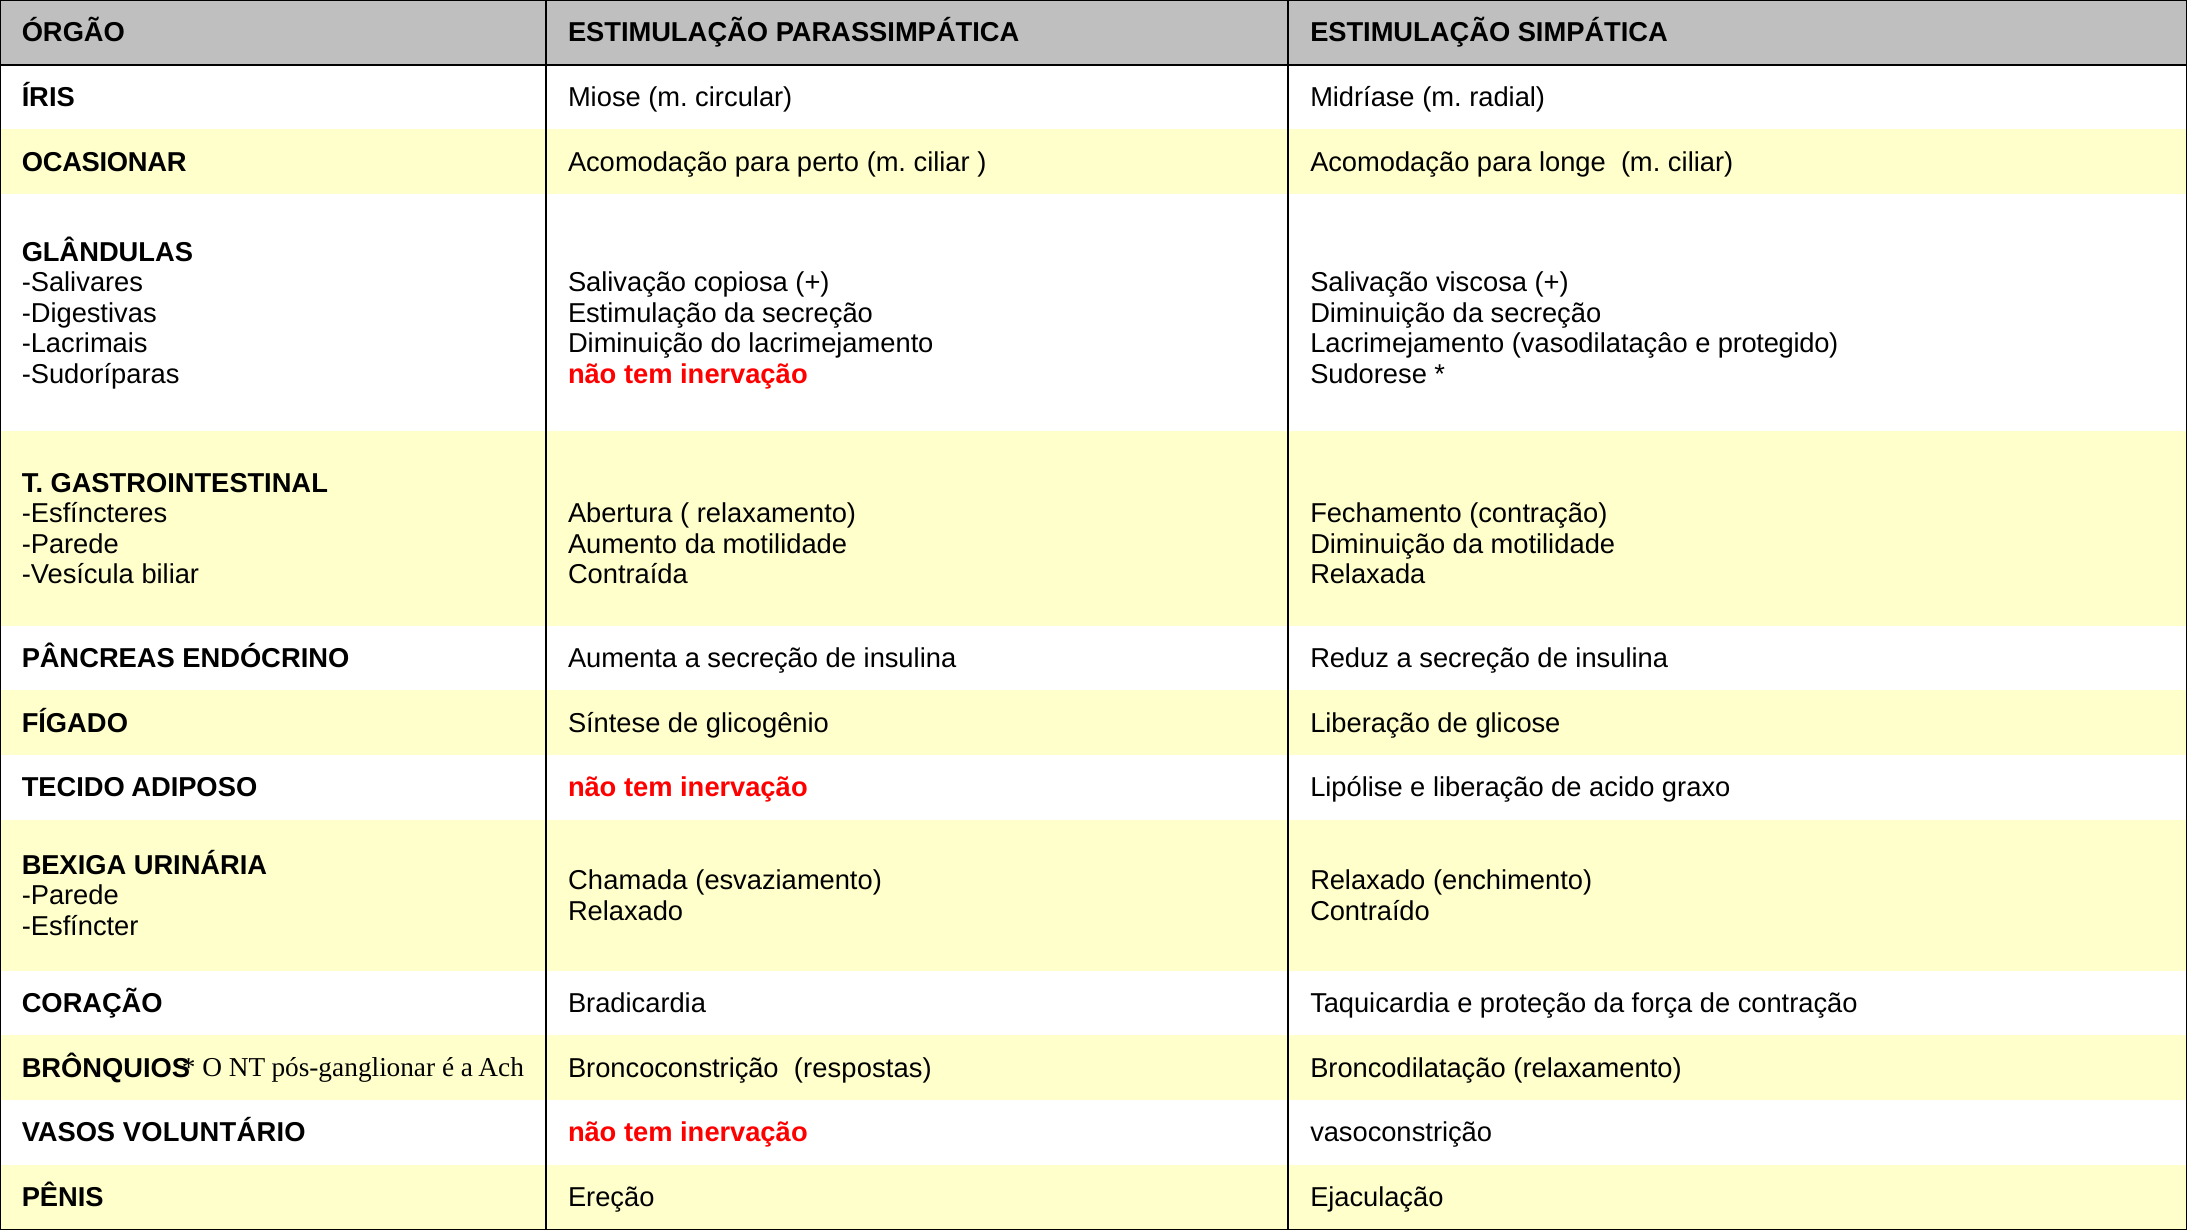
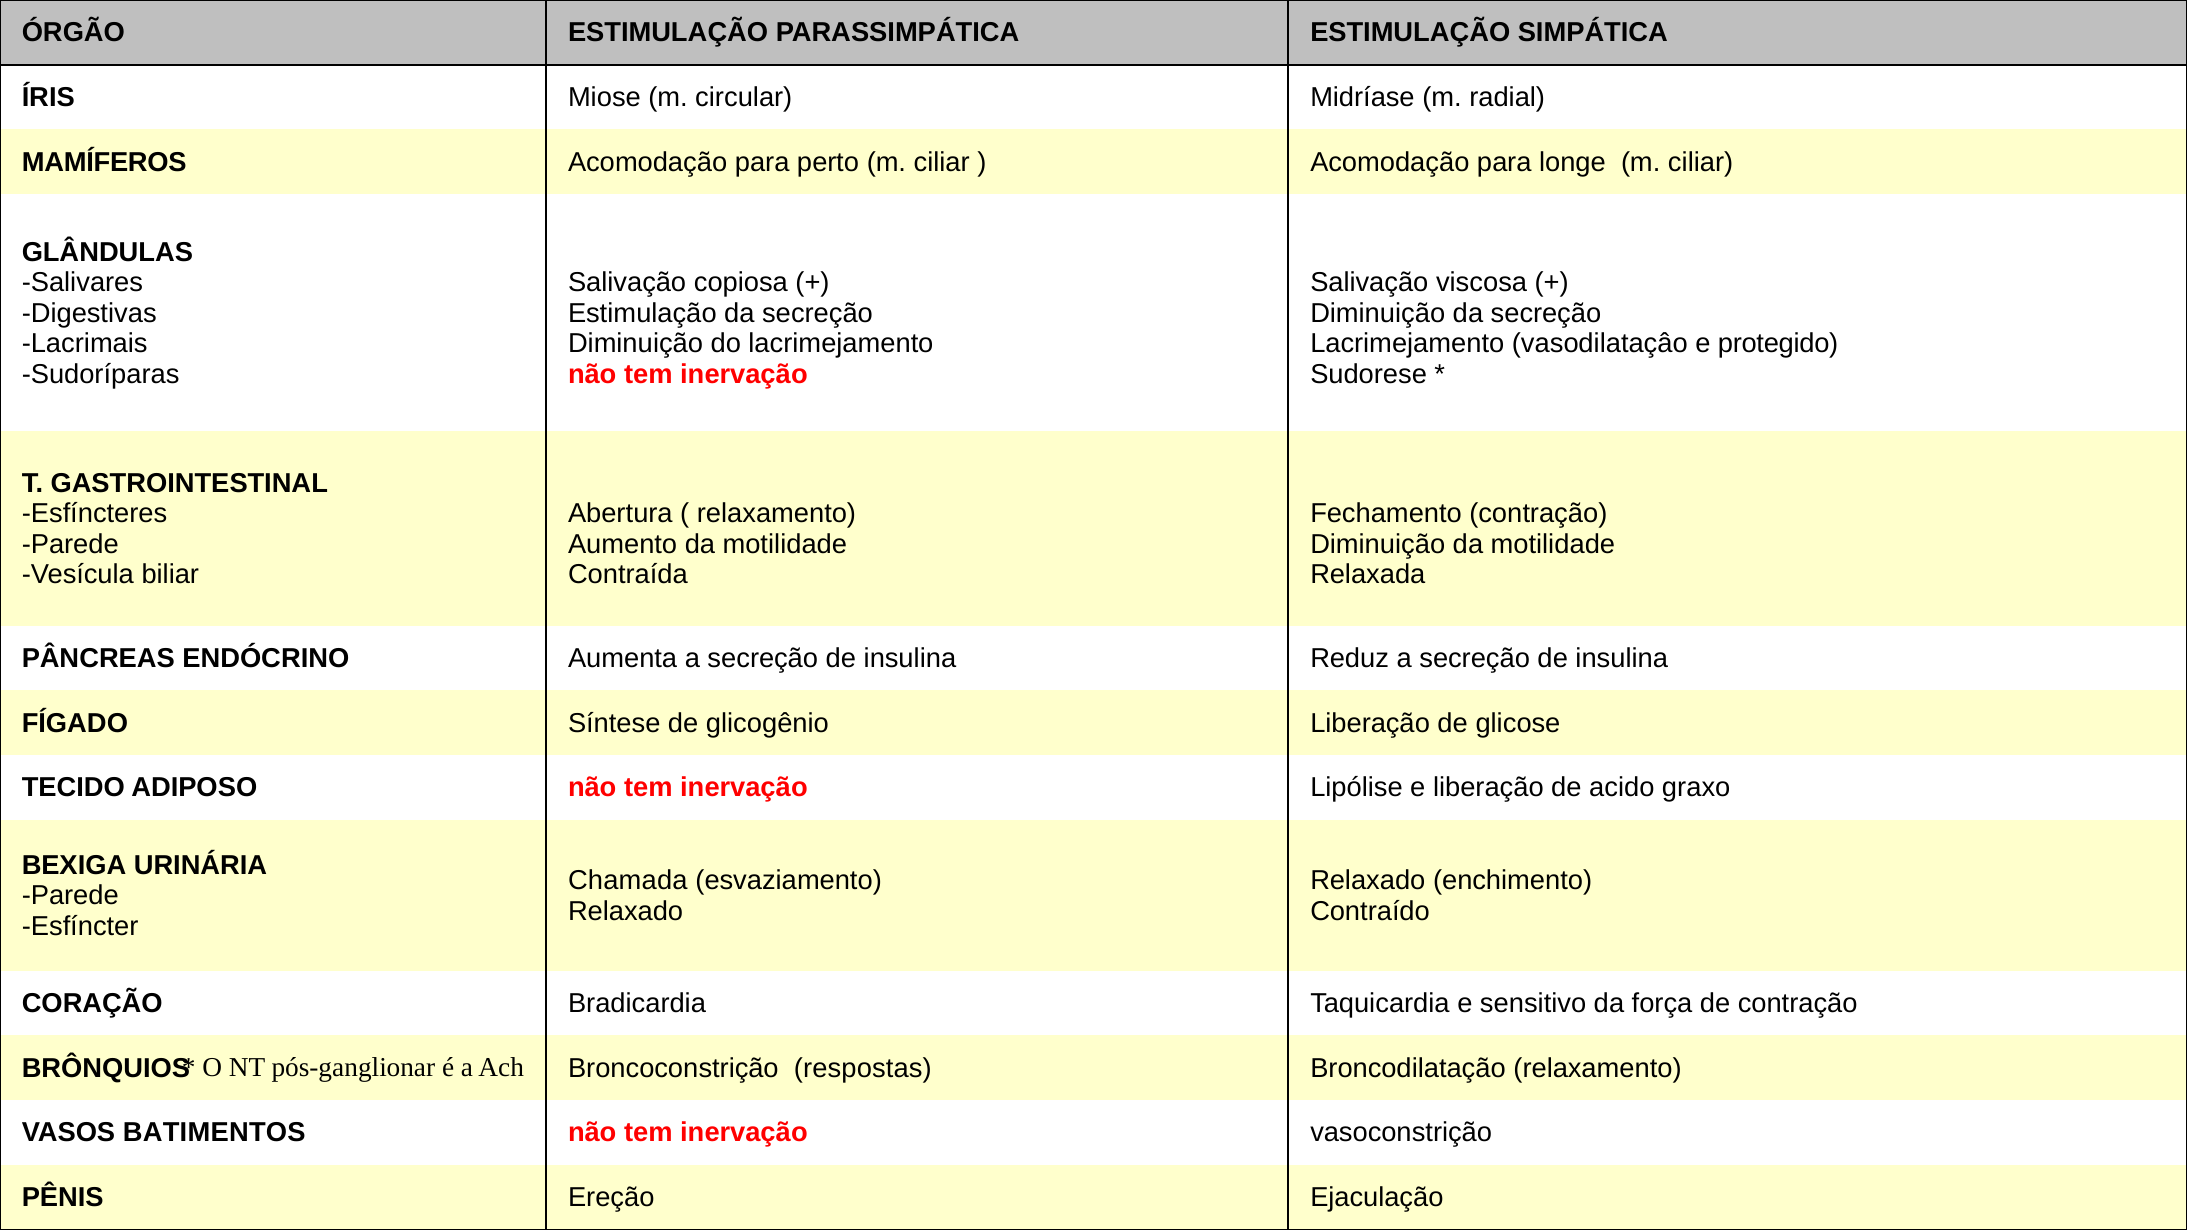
OCASIONAR: OCASIONAR -> MAMÍFEROS (104, 162)
proteção: proteção -> sensitivo (1533, 1004)
VOLUNTÁRIO: VOLUNTÁRIO -> BATIMENTOS (214, 1133)
